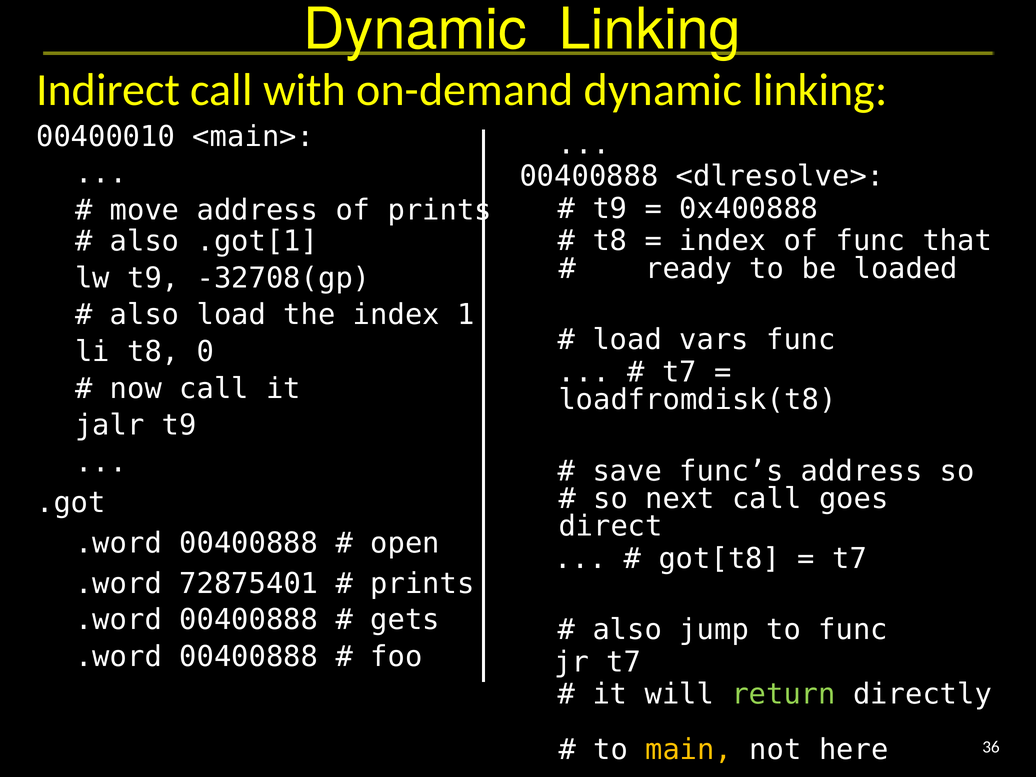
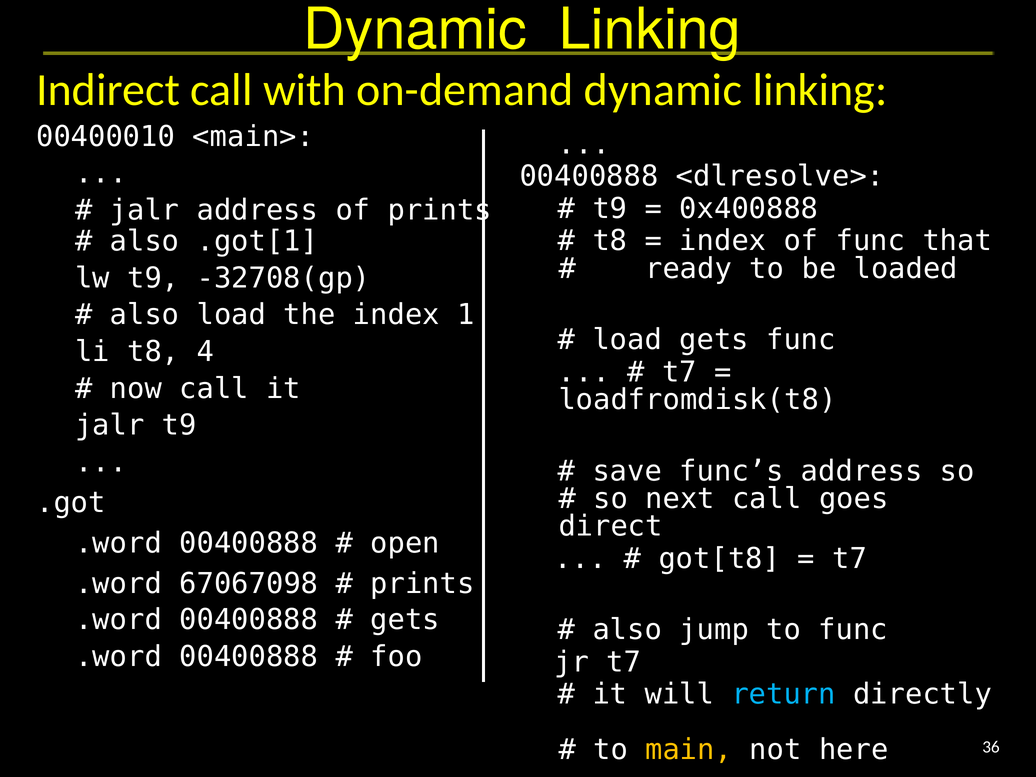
move: move -> jalr (145, 210)
load vars: vars -> gets (714, 340)
0: 0 -> 4 (205, 352)
72875401: 72875401 -> 67067098 (249, 584)
return colour: light green -> light blue (784, 694)
